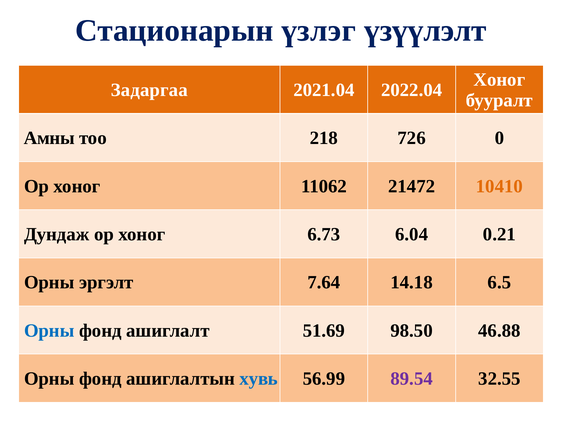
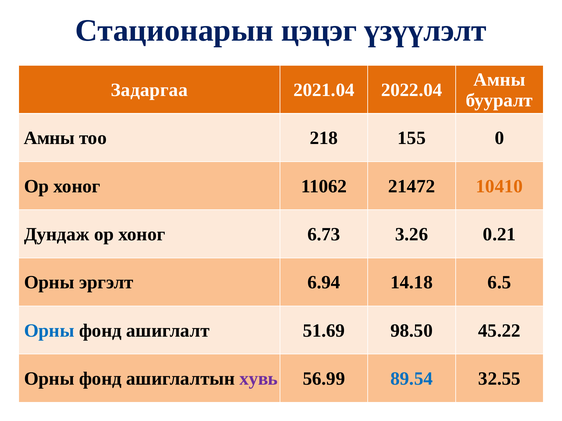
үзлэг: үзлэг -> цэцэг (319, 31)
Хоног: Хоног -> Амны (499, 80)
726: 726 -> 155 (412, 138)
6.04: 6.04 -> 3.26 (412, 235)
7.64: 7.64 -> 6.94 (324, 283)
46.88: 46.88 -> 45.22 (499, 331)
хувь colour: blue -> purple (259, 379)
89.54 colour: purple -> blue (412, 379)
